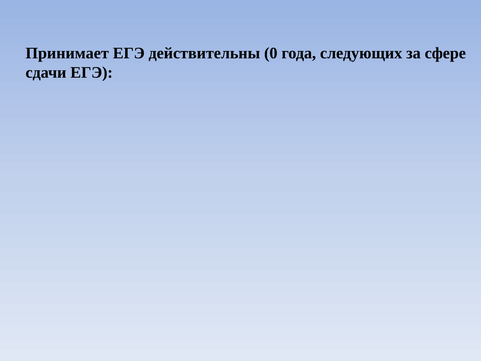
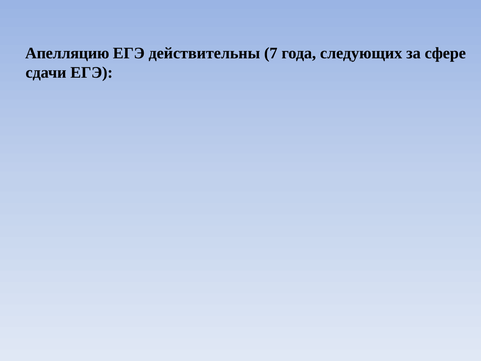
Принимает: Принимает -> Апелляцию (67, 53)
0: 0 -> 7 (271, 53)
